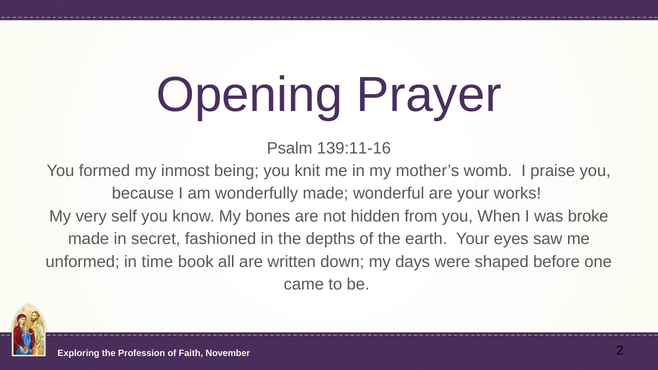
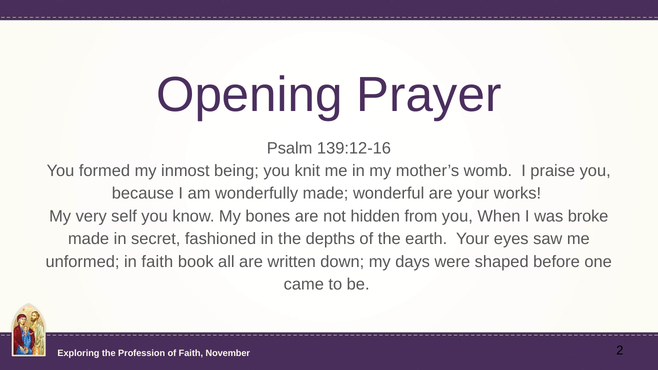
139:11-16: 139:11-16 -> 139:12-16 (354, 148)
in time: time -> faith (157, 262)
